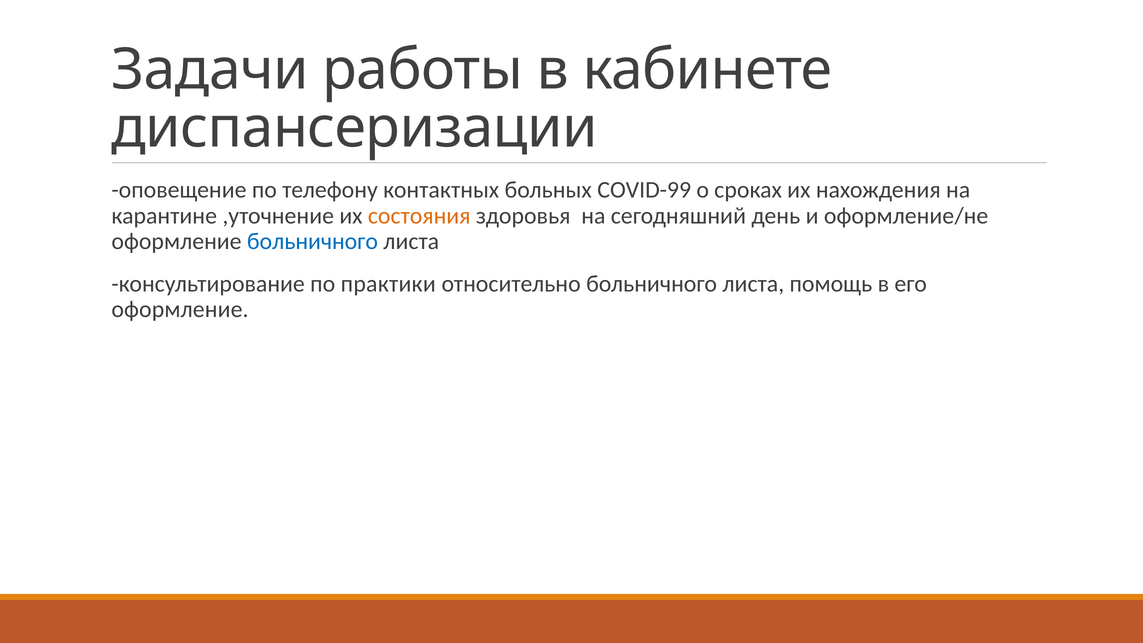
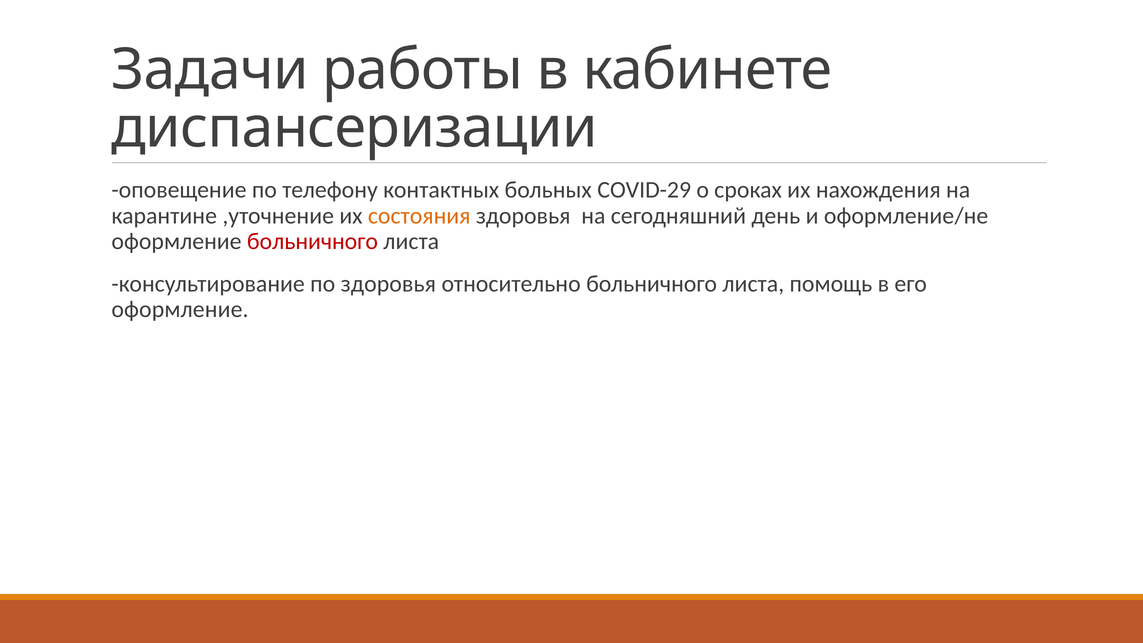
COVID-99: COVID-99 -> COVID-29 (644, 190)
больничного colour: blue -> red (312, 241)
по практики: практики -> здоровья (388, 284)
